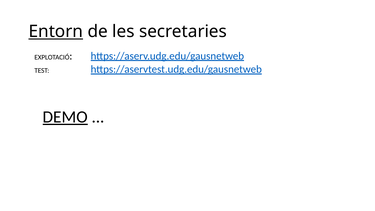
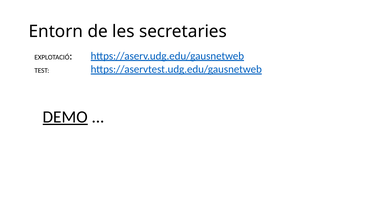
Entorn underline: present -> none (56, 32)
